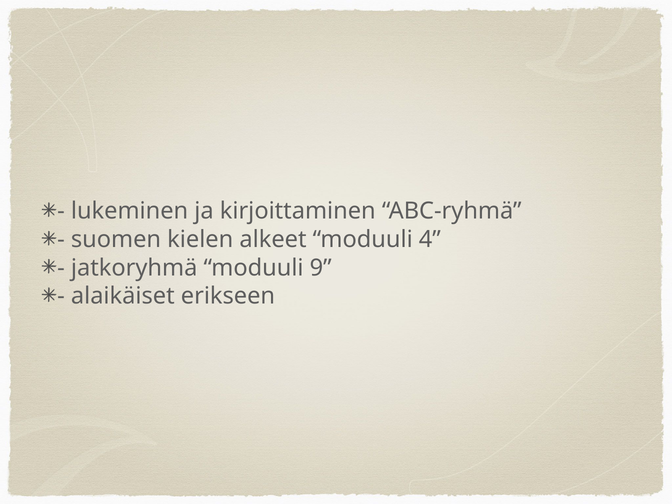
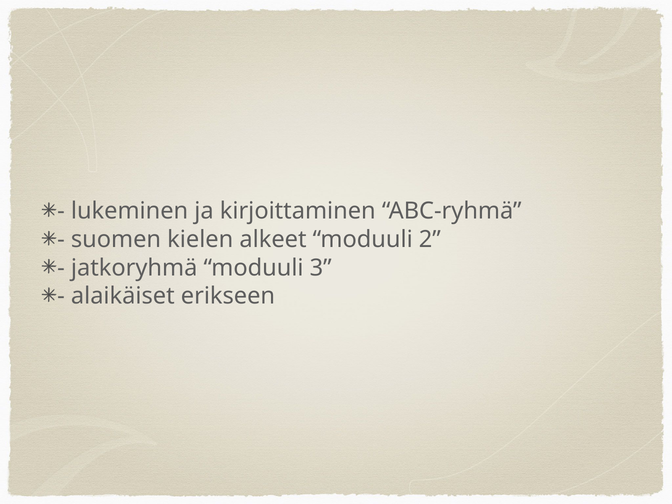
4: 4 -> 2 (430, 239)
9: 9 -> 3 (321, 268)
